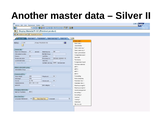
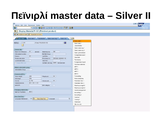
Another: Another -> Πεϊνιρλί (30, 16)
